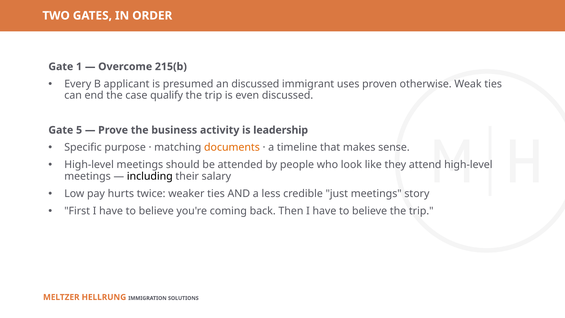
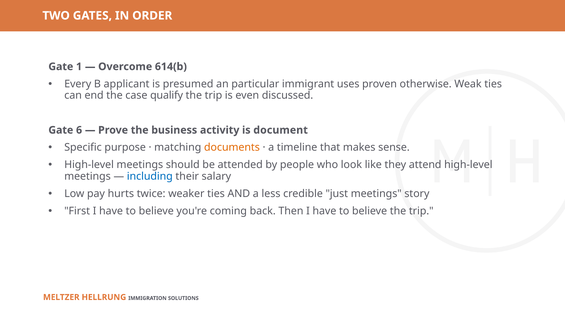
215(b: 215(b -> 614(b (171, 67)
an discussed: discussed -> particular (255, 84)
5: 5 -> 6 (79, 130)
leadership: leadership -> document (281, 130)
including colour: black -> blue (150, 176)
